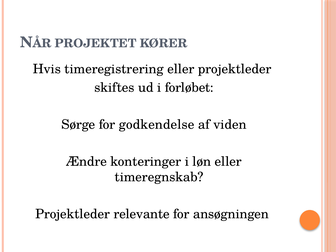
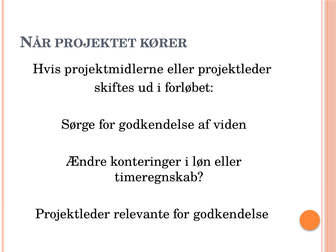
timeregistrering: timeregistrering -> projektmidlerne (114, 69)
ansøgningen: ansøgningen -> godkendelse (231, 214)
